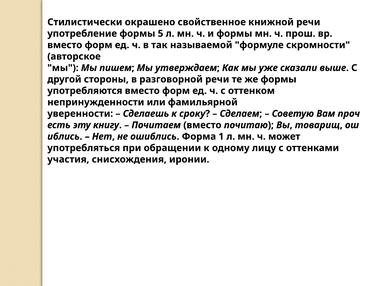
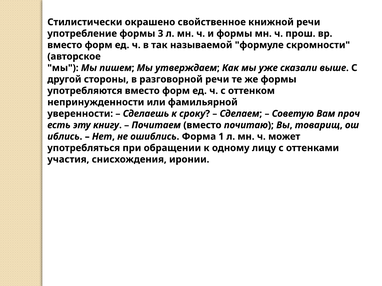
5: 5 -> 3 (161, 34)
